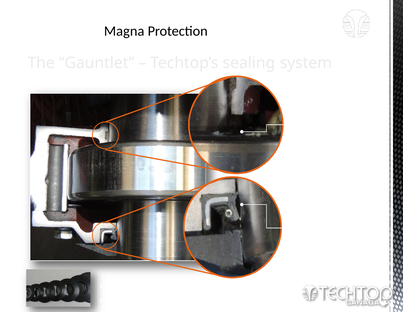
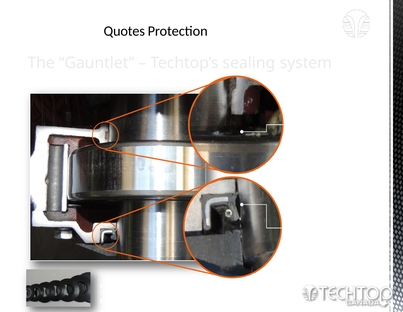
Magna: Magna -> Quotes (124, 31)
